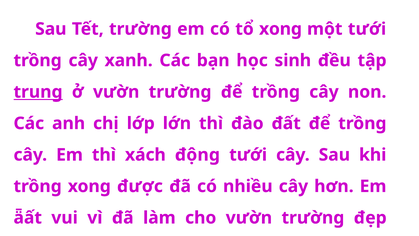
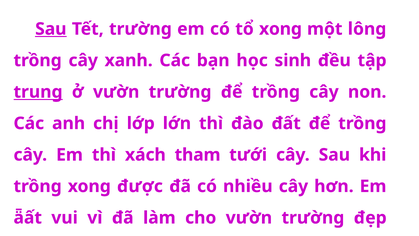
Sau underline: none -> present (51, 29)
một tưới: tưới -> lông (367, 29)
động: động -> tham (198, 155)
